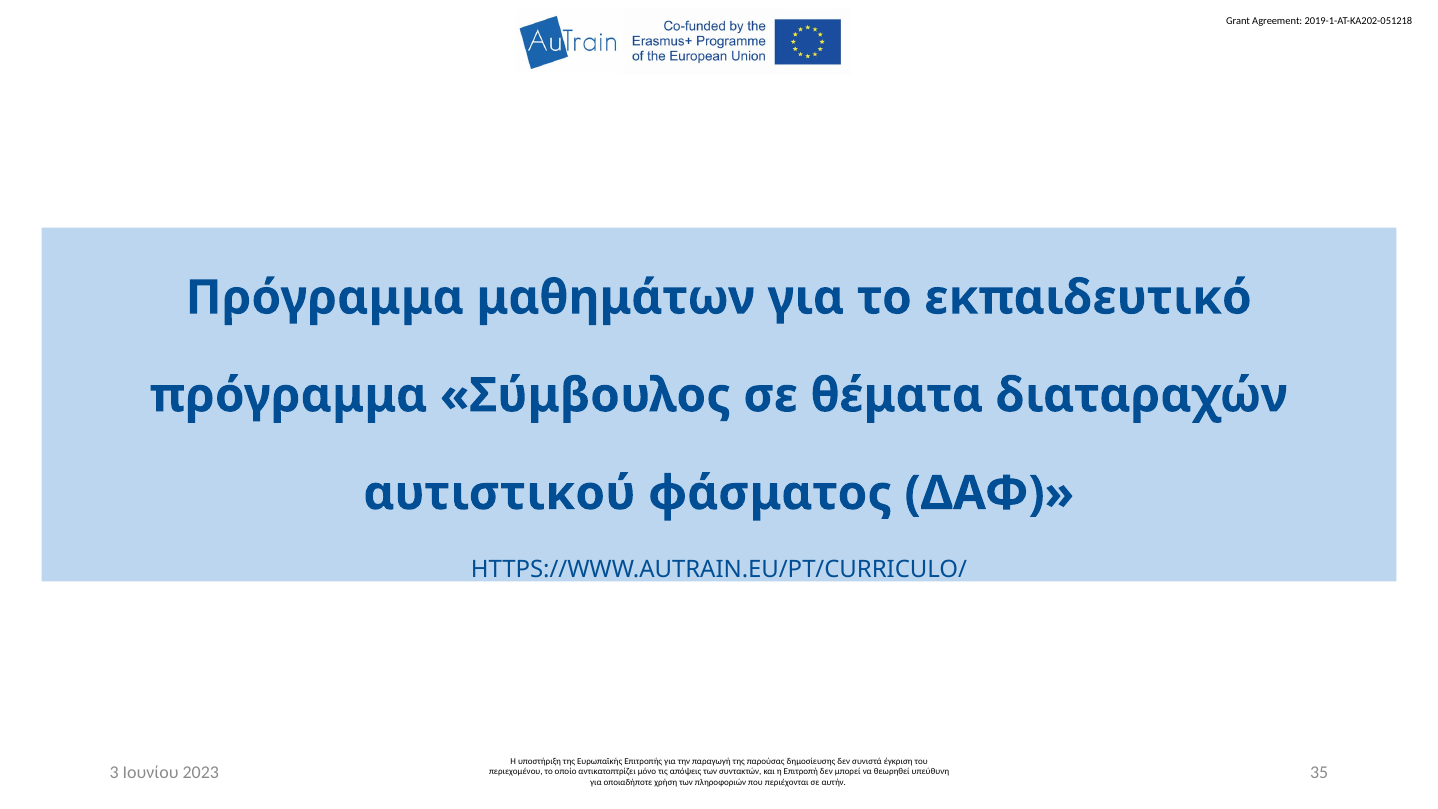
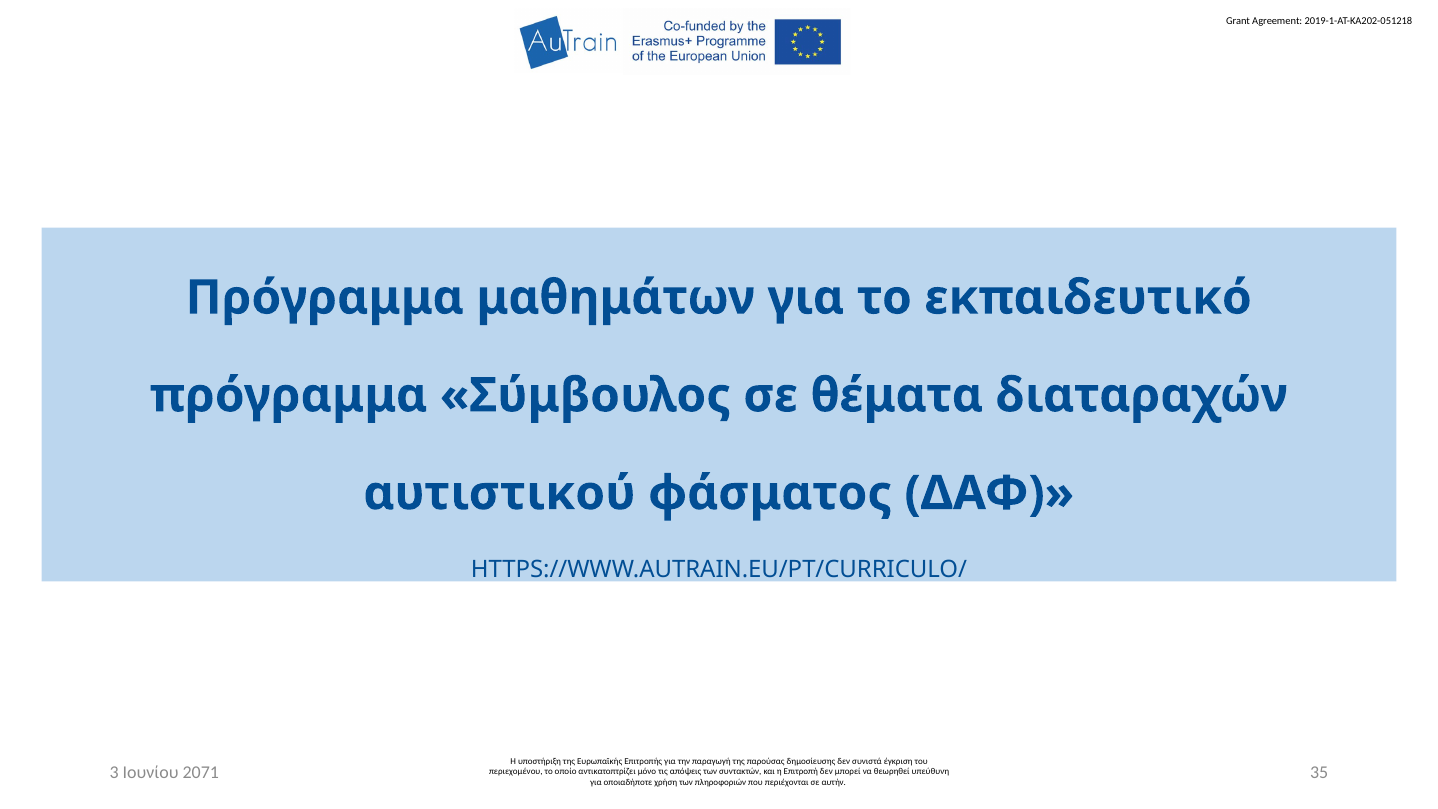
2023: 2023 -> 2071 (201, 772)
